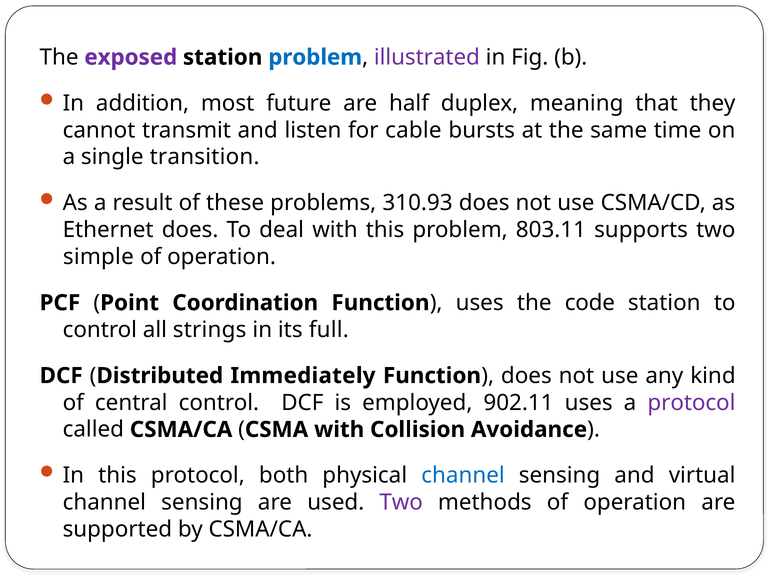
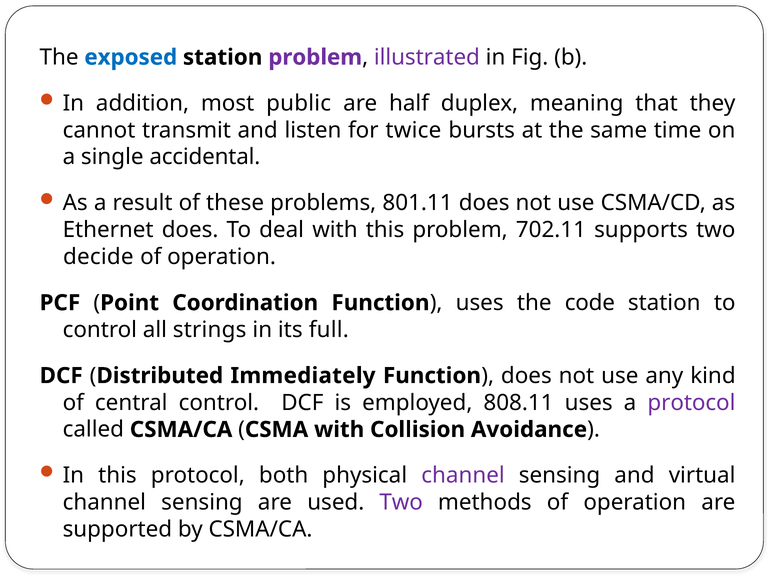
exposed colour: purple -> blue (131, 57)
problem colour: blue -> purple (315, 57)
future: future -> public (299, 103)
cable: cable -> twice (413, 130)
transition: transition -> accidental (205, 157)
310.93: 310.93 -> 801.11 (418, 203)
803.11: 803.11 -> 702.11 (551, 230)
simple: simple -> decide (98, 257)
902.11: 902.11 -> 808.11 (518, 402)
channel colour: blue -> purple (463, 475)
